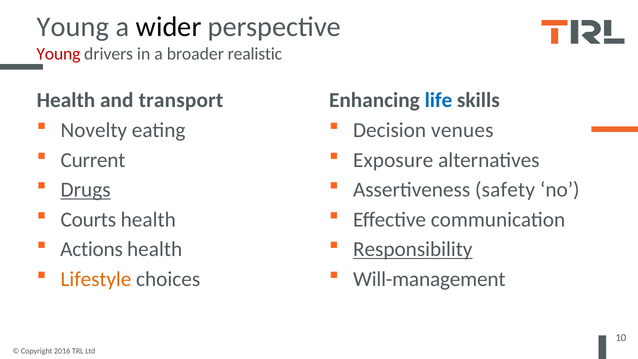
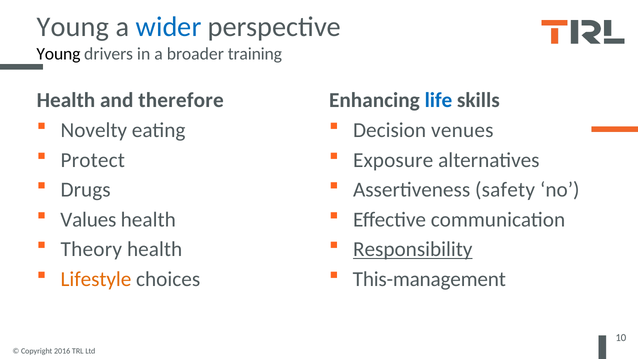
wider colour: black -> blue (169, 27)
Young colour: red -> black (58, 54)
realistic: realistic -> training (255, 54)
transport: transport -> therefore (181, 100)
Current: Current -> Protect (93, 160)
Drugs underline: present -> none (86, 190)
Courts: Courts -> Values (88, 220)
Actions: Actions -> Theory (91, 249)
Will-management: Will-management -> This-management (429, 279)
